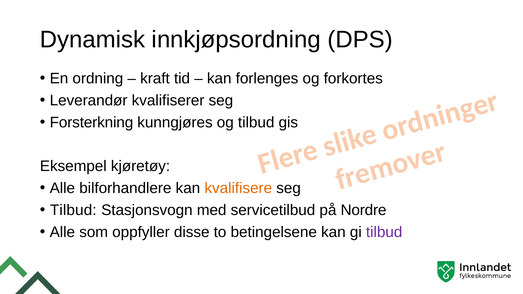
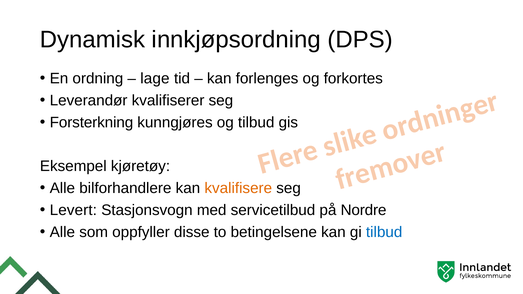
kraft: kraft -> lage (155, 79)
Tilbud: Tilbud -> Levert (73, 210)
tilbud colour: purple -> blue (384, 232)
